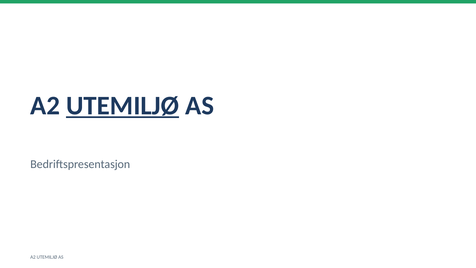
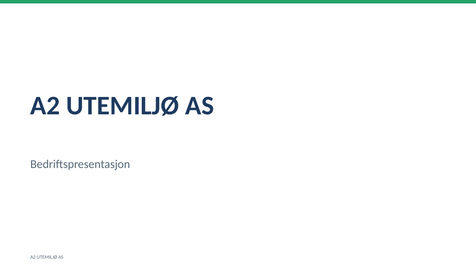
UTEMILJØ underline: present -> none (123, 106)
